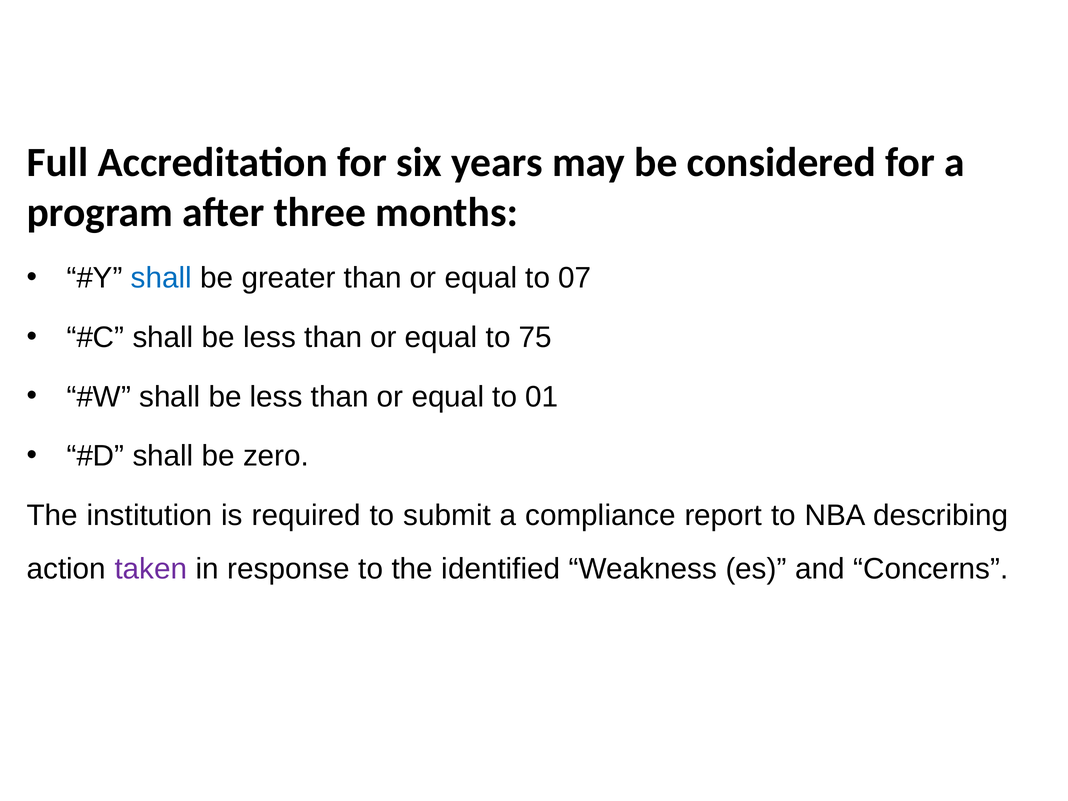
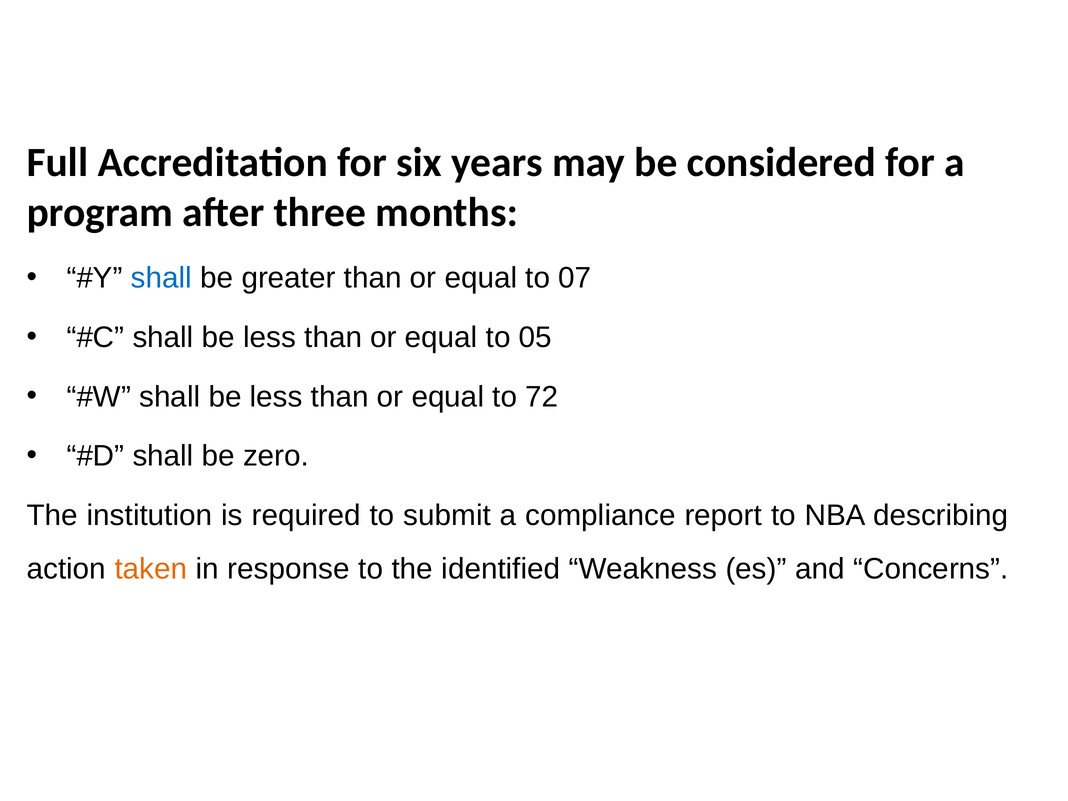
75: 75 -> 05 (535, 337)
01: 01 -> 72 (542, 397)
taken colour: purple -> orange (151, 569)
